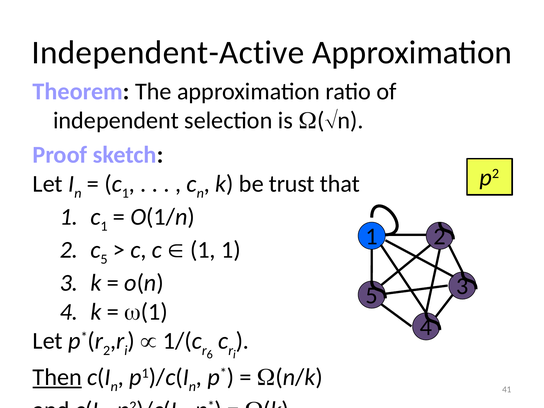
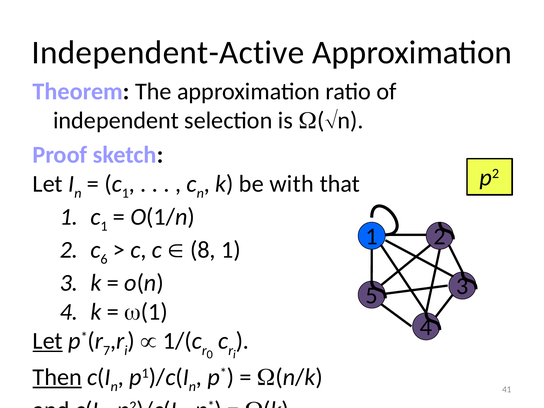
trust: trust -> with (292, 184)
c 5: 5 -> 6 (104, 259)
1: 1 -> 8 (203, 250)
Let underline: none -> present (48, 341)
2: 2 -> 7 (107, 350)
6: 6 -> 0 (210, 354)
